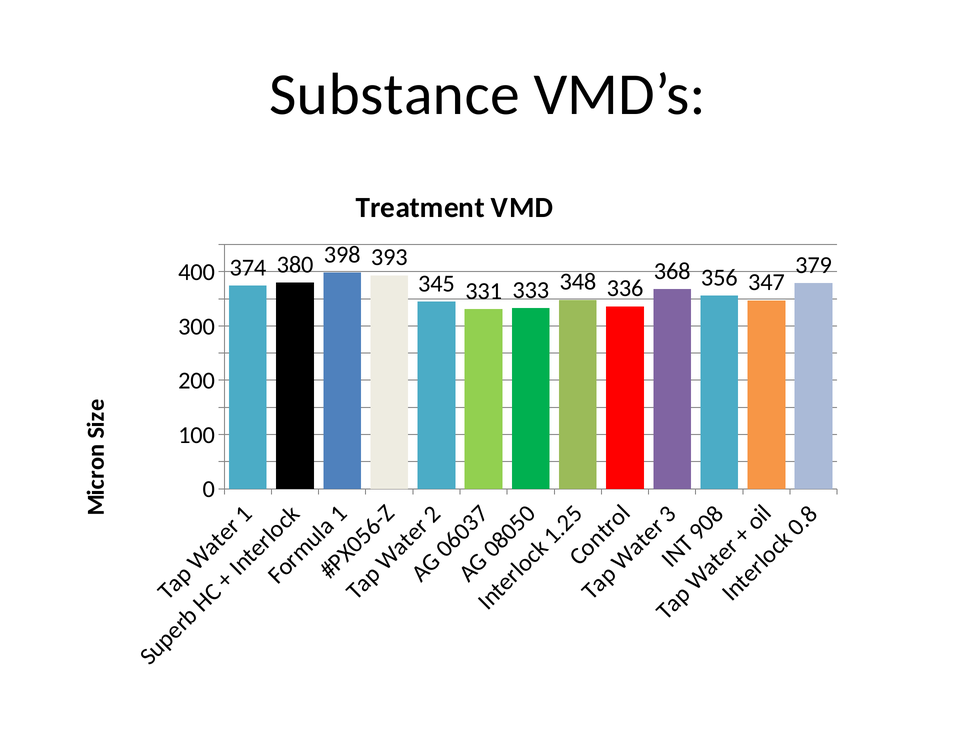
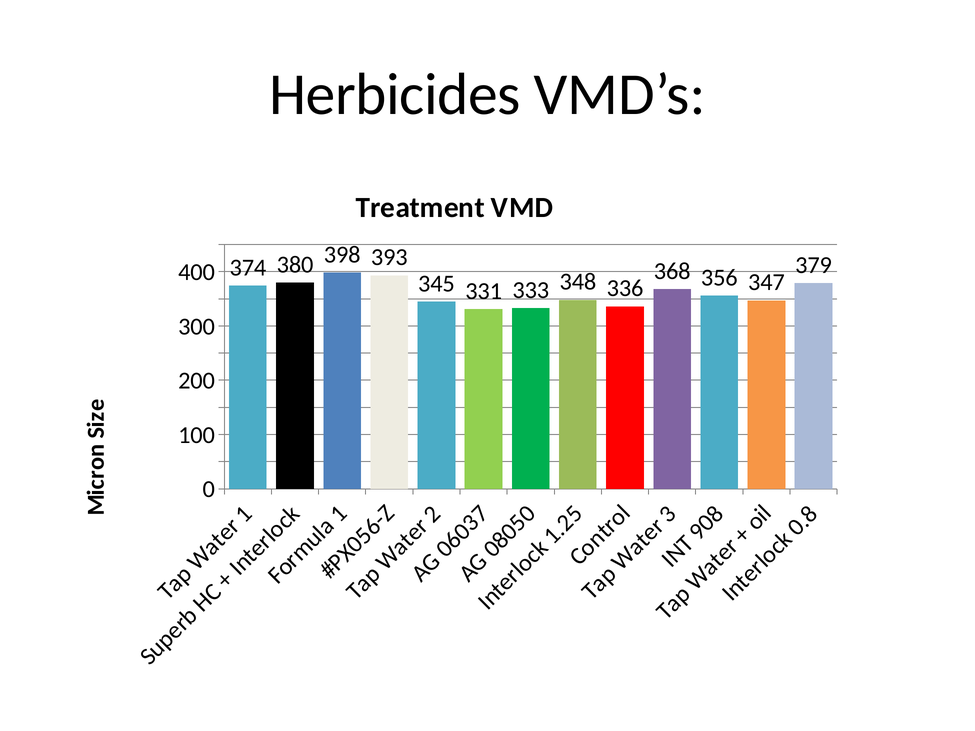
Substance: Substance -> Herbicides (395, 94)
